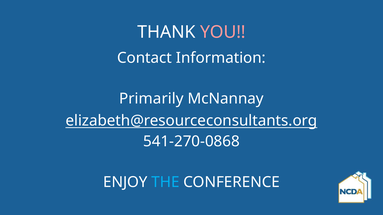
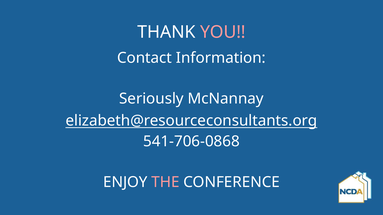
Primarily: Primarily -> Seriously (151, 99)
541-270-0868: 541-270-0868 -> 541-706-0868 (191, 142)
THE colour: light blue -> pink (165, 182)
